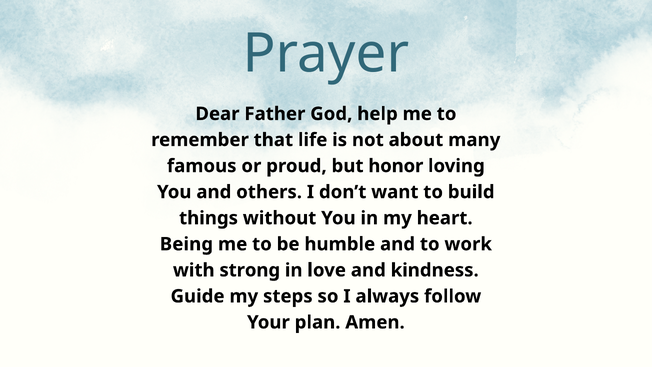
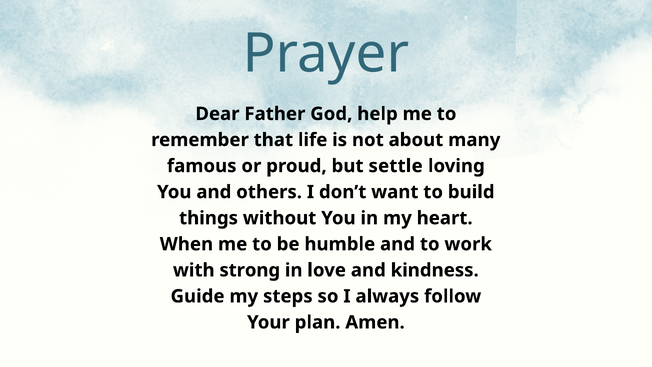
honor: honor -> settle (396, 166)
Being: Being -> When (186, 244)
